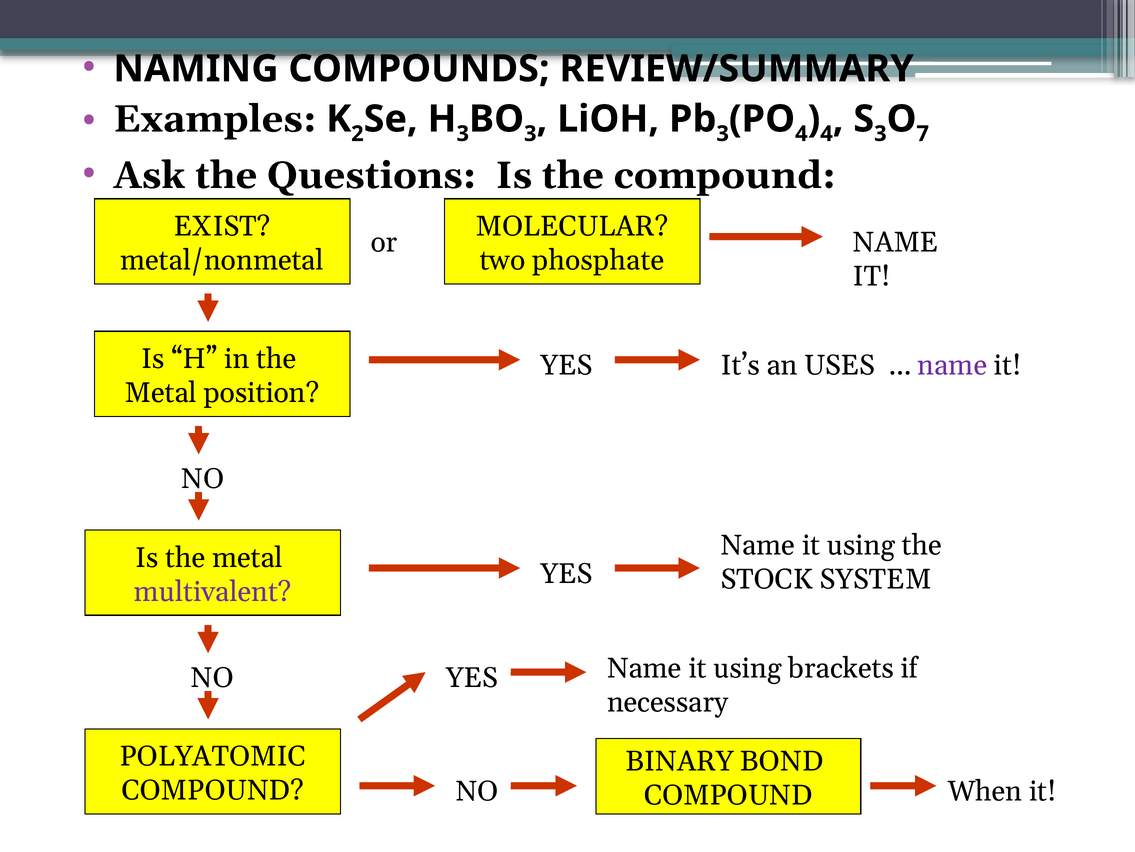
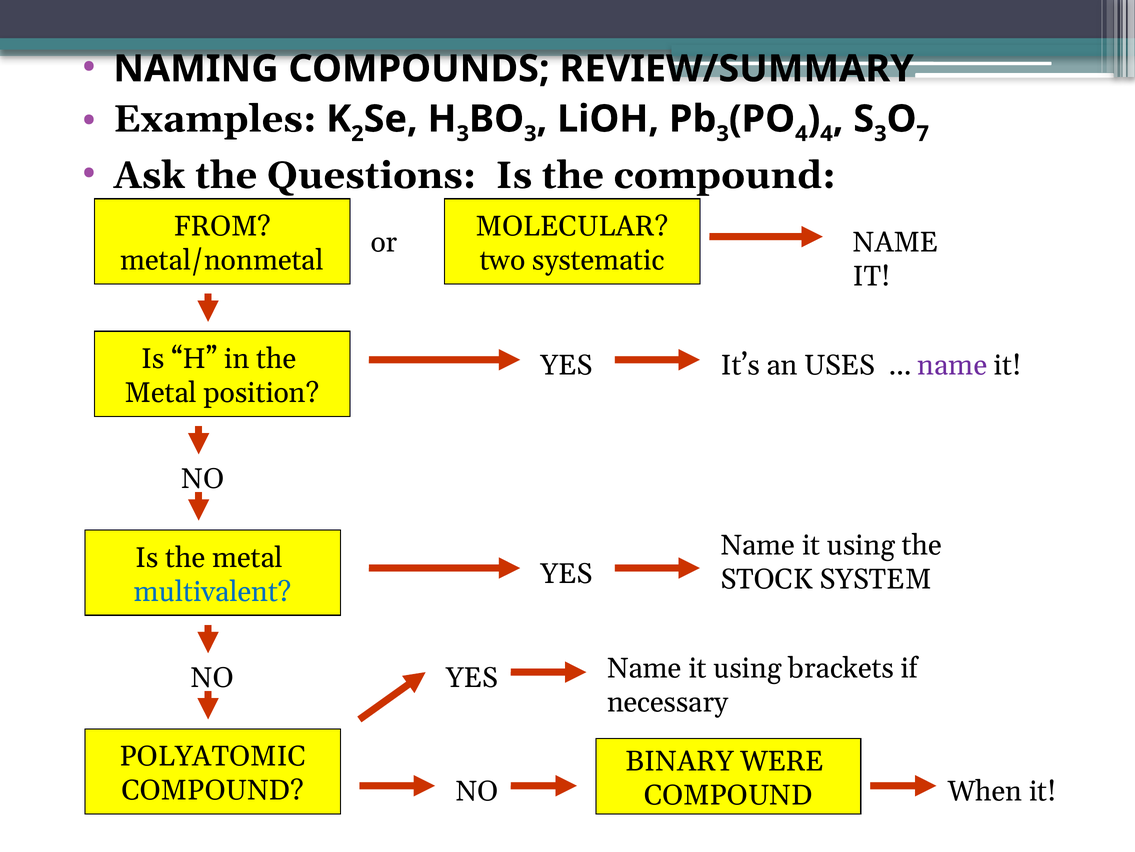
EXIST: EXIST -> FROM (222, 226)
phosphate: phosphate -> systematic (598, 260)
multivalent colour: purple -> blue (213, 591)
BOND: BOND -> WERE (782, 761)
